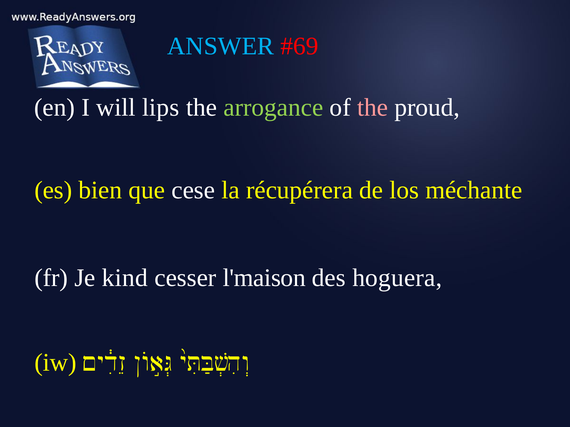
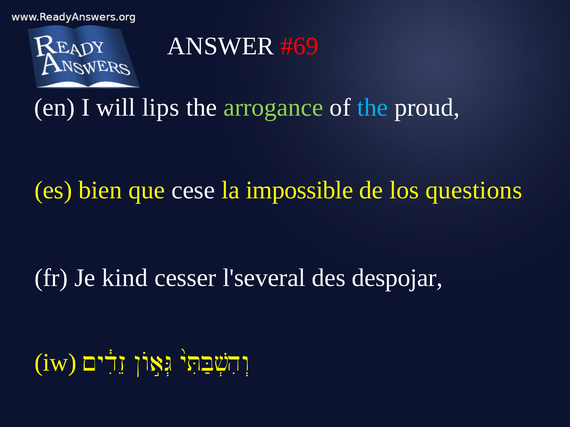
ANSWER colour: light blue -> white (221, 46)
the colour: pink -> light blue (373, 108)
récupérera: récupérera -> impossible (300, 190)
méchante: méchante -> questions (474, 190)
l'maison: l'maison -> l'several (264, 278)
hoguera: hoguera -> despojar (397, 278)
